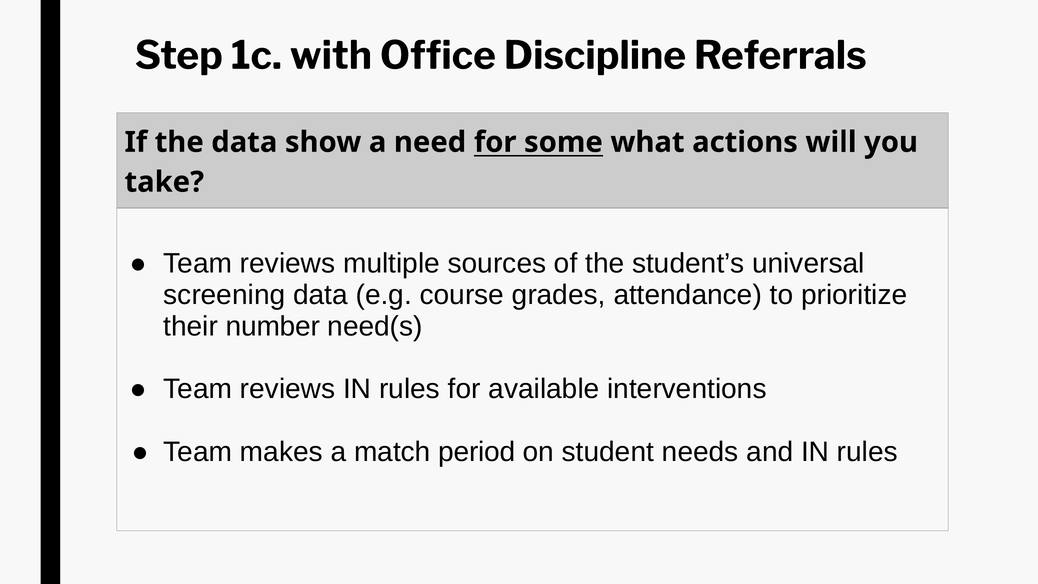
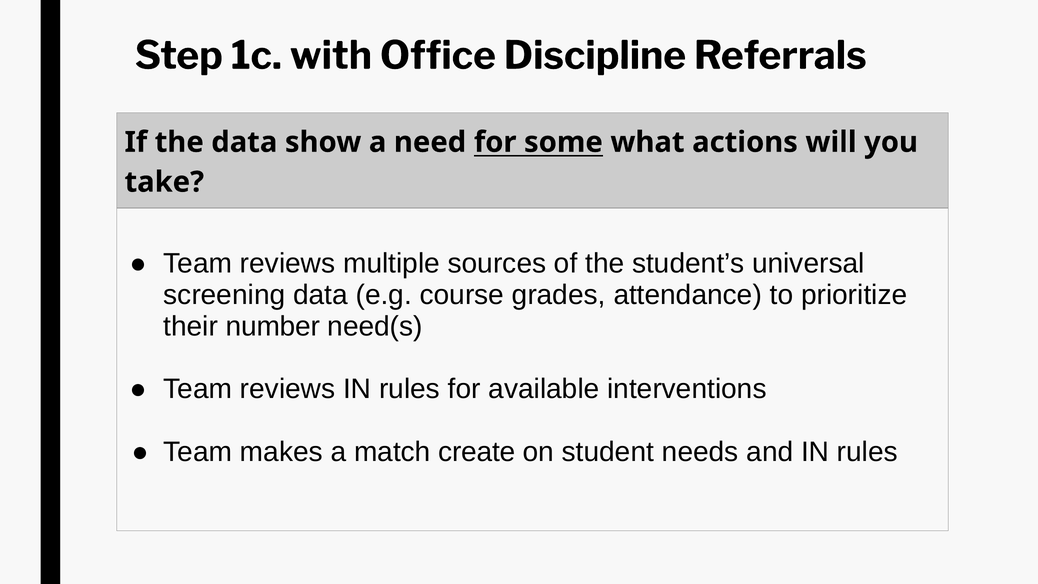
period: period -> create (477, 452)
